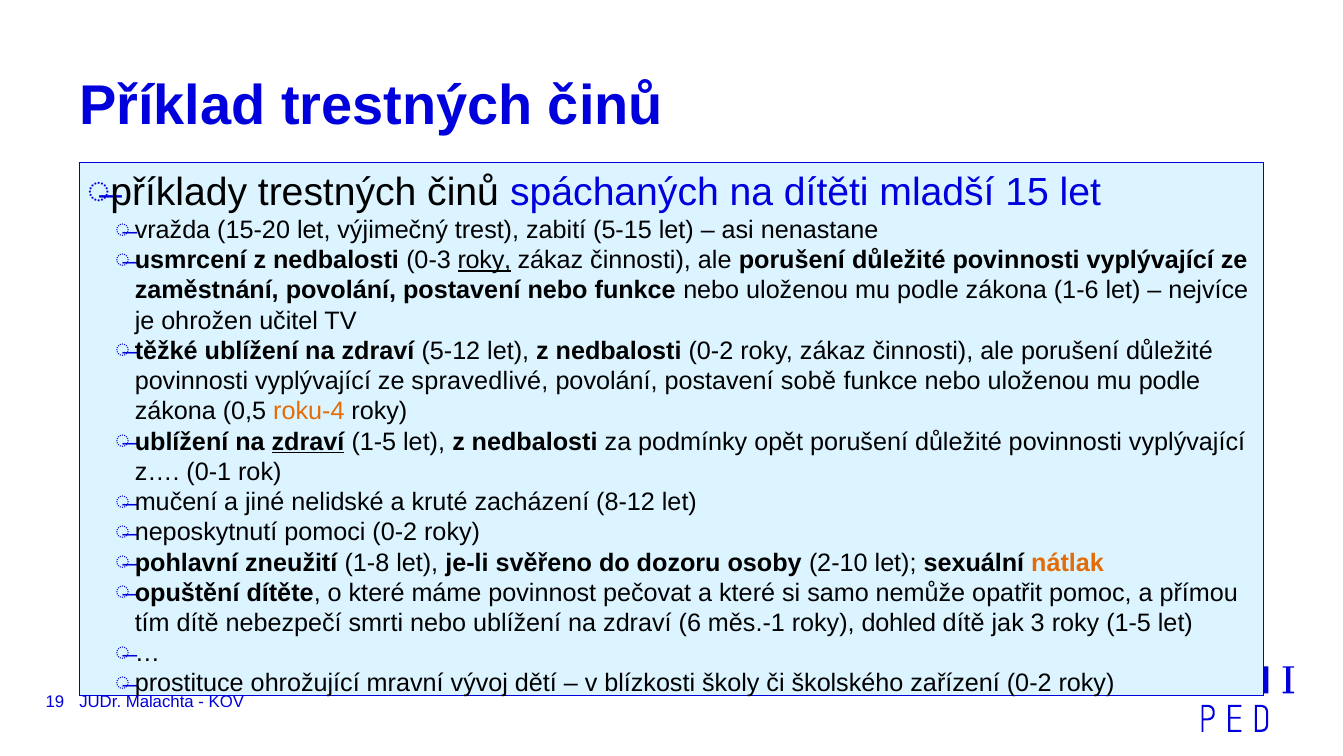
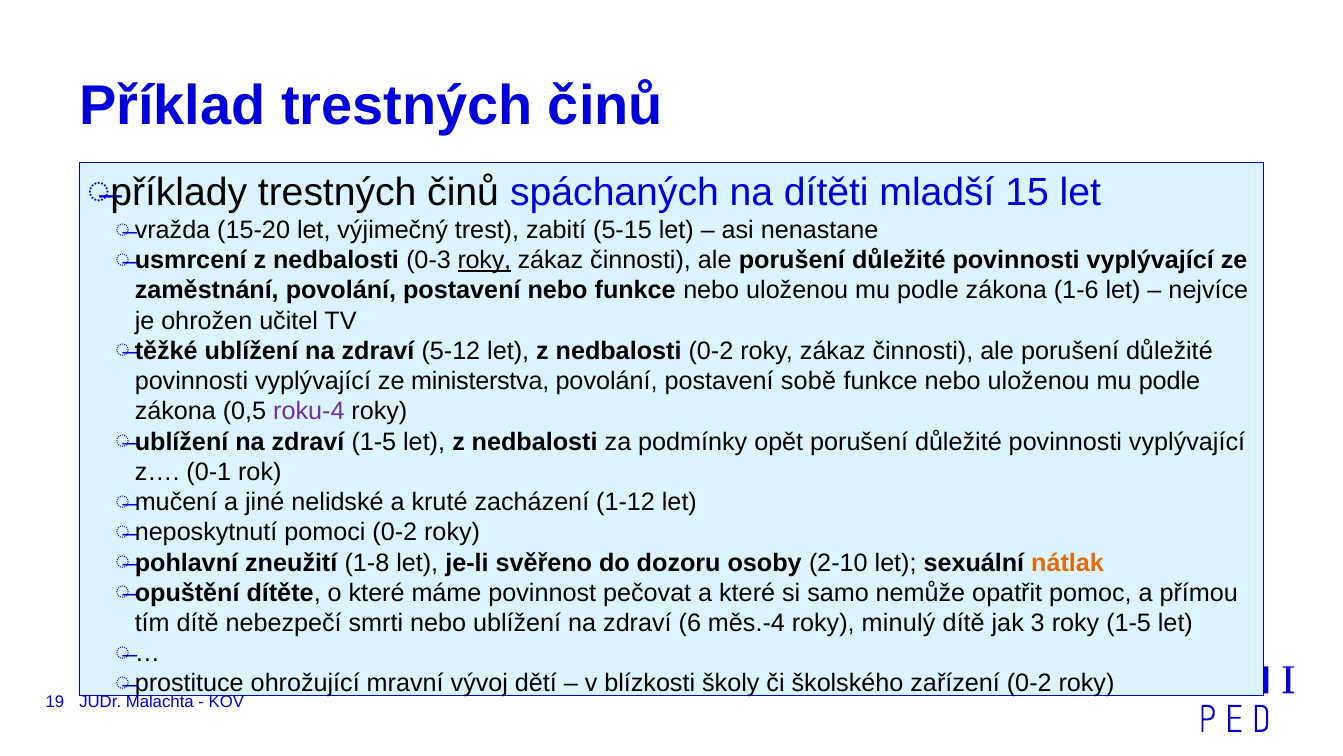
spravedlivé: spravedlivé -> ministerstva (480, 381)
roku-4 colour: orange -> purple (309, 411)
zdraví underline: present -> none (308, 441)
8-12: 8-12 -> 1-12 (626, 502)
měs.-1: měs.-1 -> měs.-4 (746, 623)
dohled: dohled -> minulý (899, 623)
